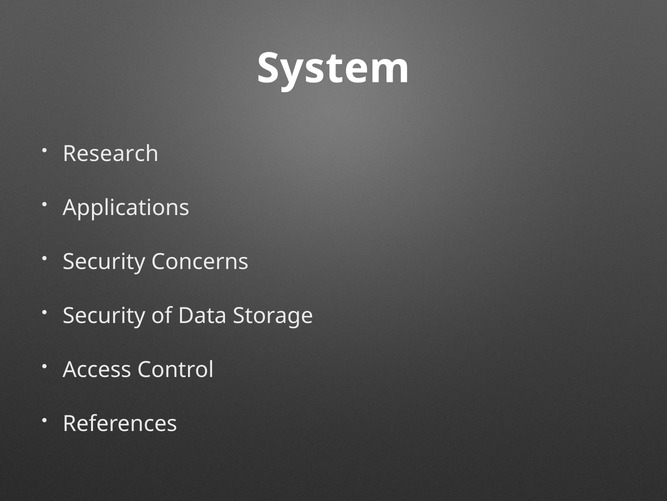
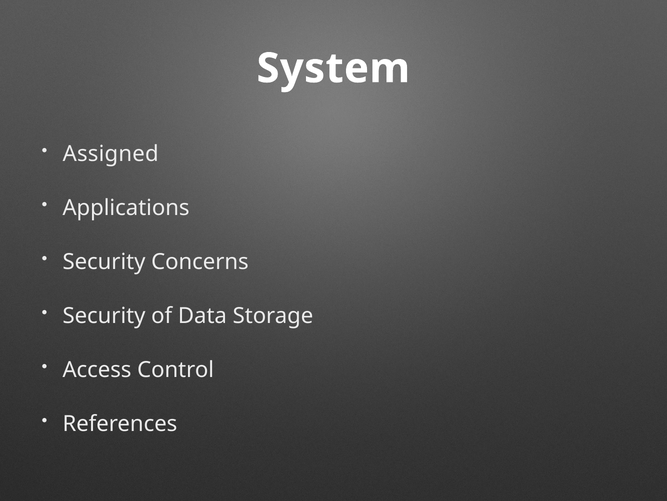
Research: Research -> Assigned (111, 154)
